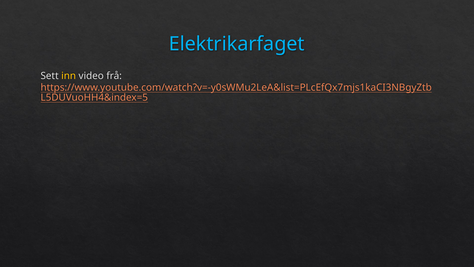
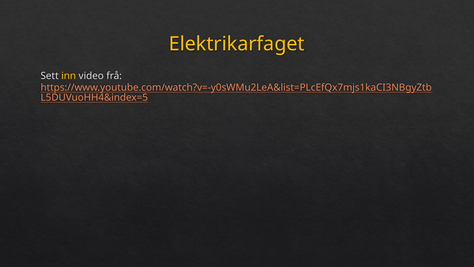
Elektrikarfaget colour: light blue -> yellow (237, 44)
